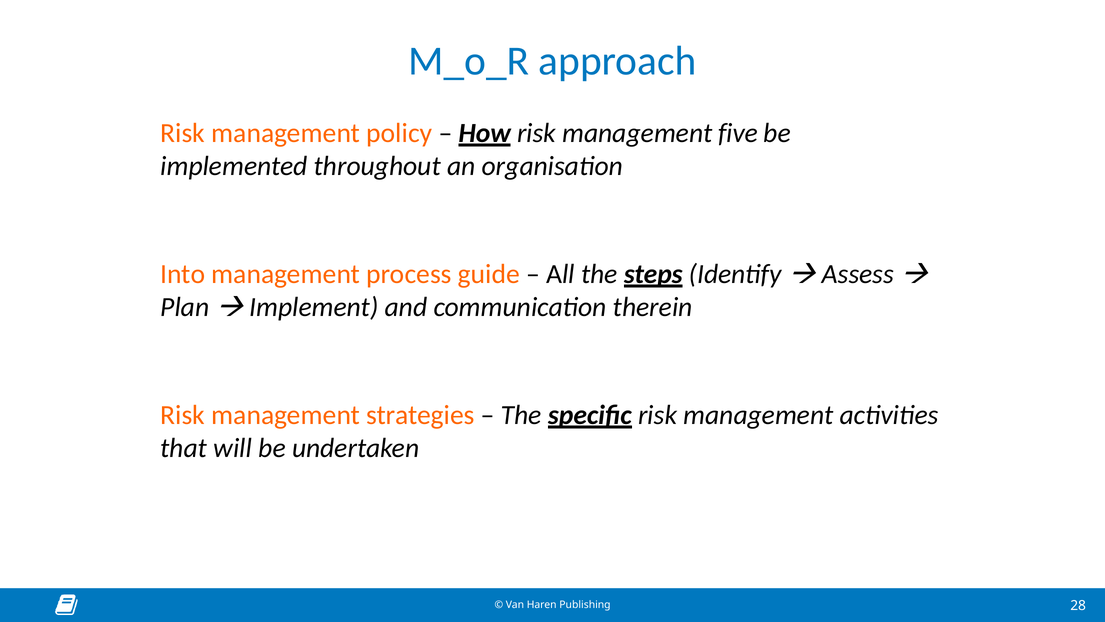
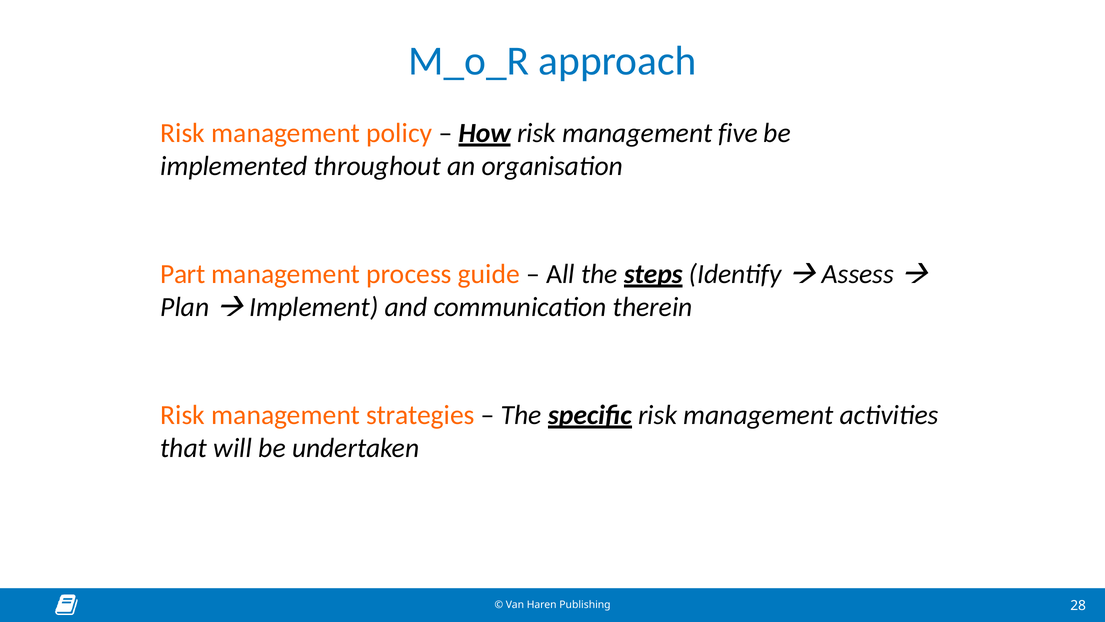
Into: Into -> Part (183, 274)
